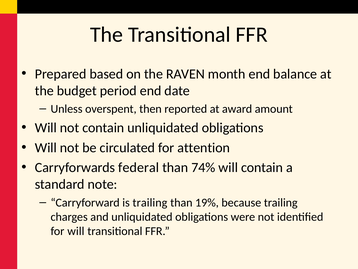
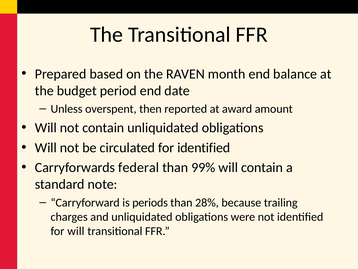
for attention: attention -> identified (204, 147)
74%: 74% -> 99% (203, 167)
is trailing: trailing -> periods (150, 202)
19%: 19% -> 28% (207, 202)
